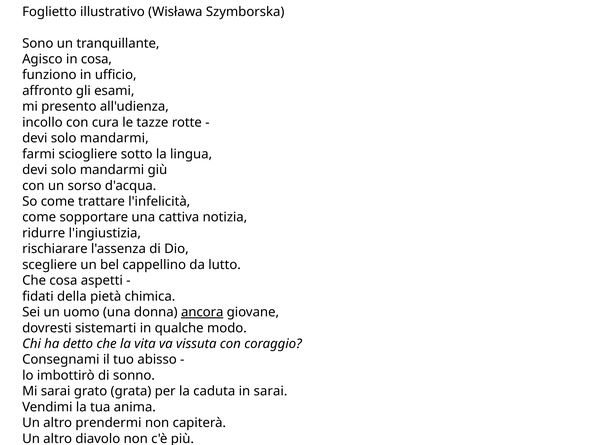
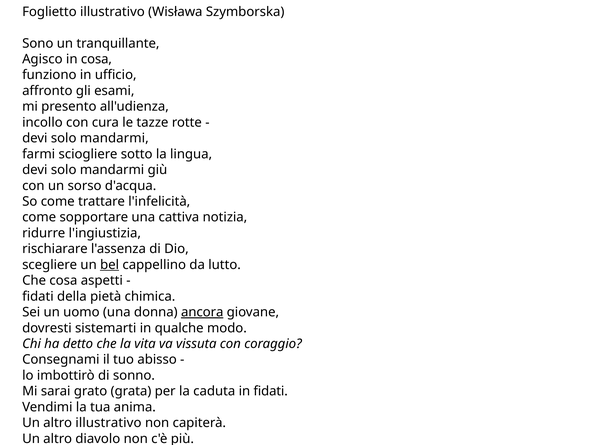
bel underline: none -> present (110, 265)
in sarai: sarai -> fidati (271, 392)
altro prendermi: prendermi -> illustrativo (108, 423)
